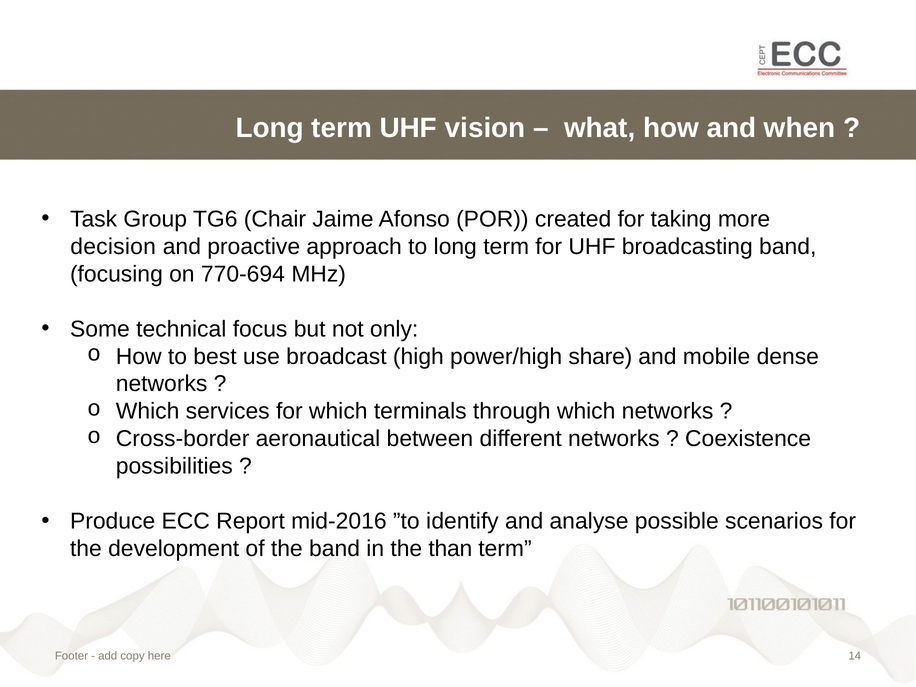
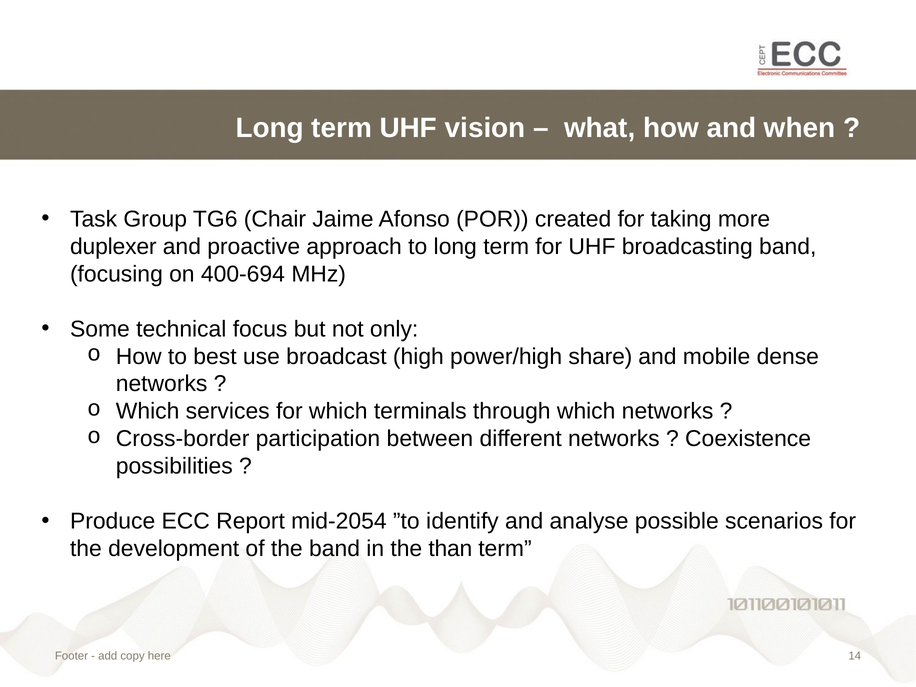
decision: decision -> duplexer (113, 247)
770-694: 770-694 -> 400-694 (243, 274)
aeronautical: aeronautical -> participation (318, 439)
mid-2016: mid-2016 -> mid-2054 (339, 521)
